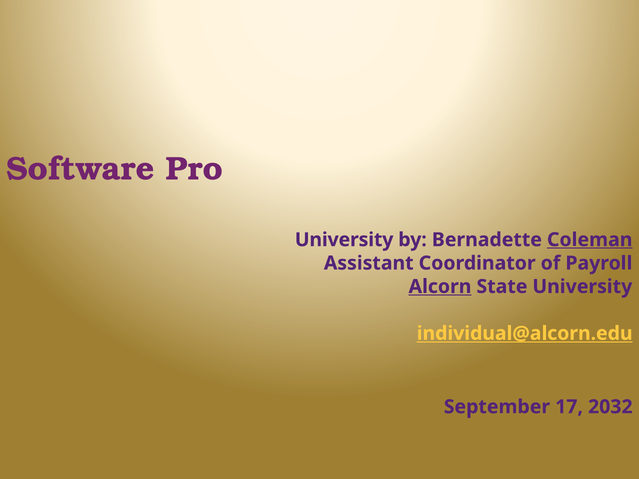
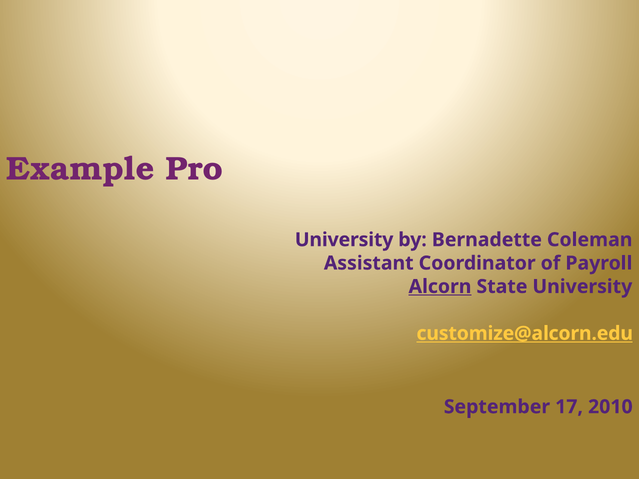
Software: Software -> Example (80, 169)
Coleman underline: present -> none (590, 240)
individual@alcorn.edu: individual@alcorn.edu -> customize@alcorn.edu (525, 334)
2032: 2032 -> 2010 (610, 407)
